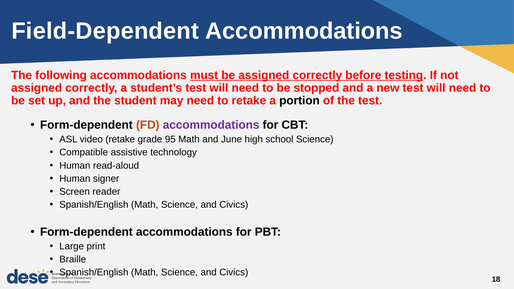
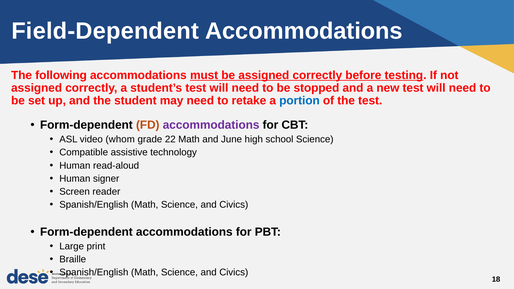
portion colour: black -> blue (299, 101)
video retake: retake -> whom (120, 139)
95: 95 -> 22 (170, 139)
